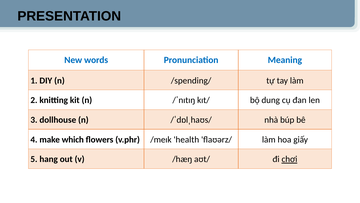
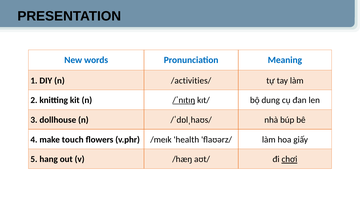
/spending/: /spending/ -> /activities/ (191, 80)
/ˈnɪtɪŋ underline: none -> present (184, 100)
which: which -> touch (73, 139)
